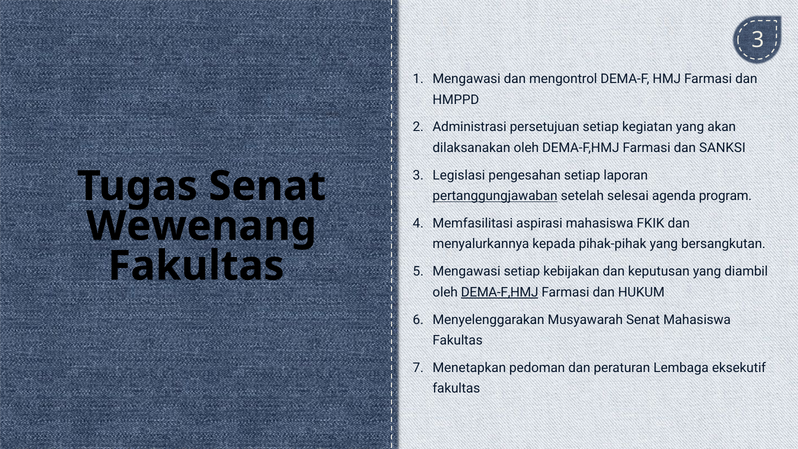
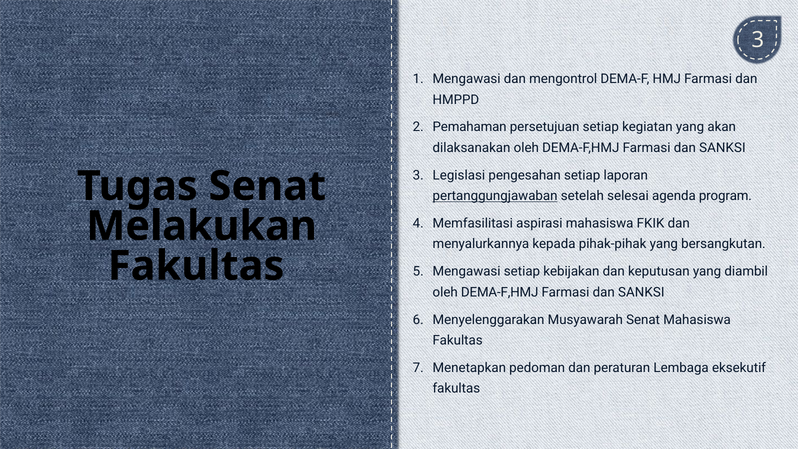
Administrasi: Administrasi -> Pemahaman (470, 127)
Wewenang: Wewenang -> Melakukan (202, 226)
DEMA-F,HMJ underline: present -> none (500, 292)
HUKUM: HUKUM -> SANKSI (641, 292)
